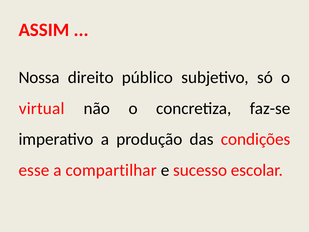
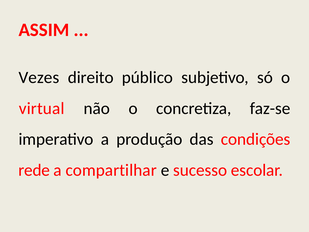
Nossa: Nossa -> Vezes (39, 77)
esse: esse -> rede (34, 170)
